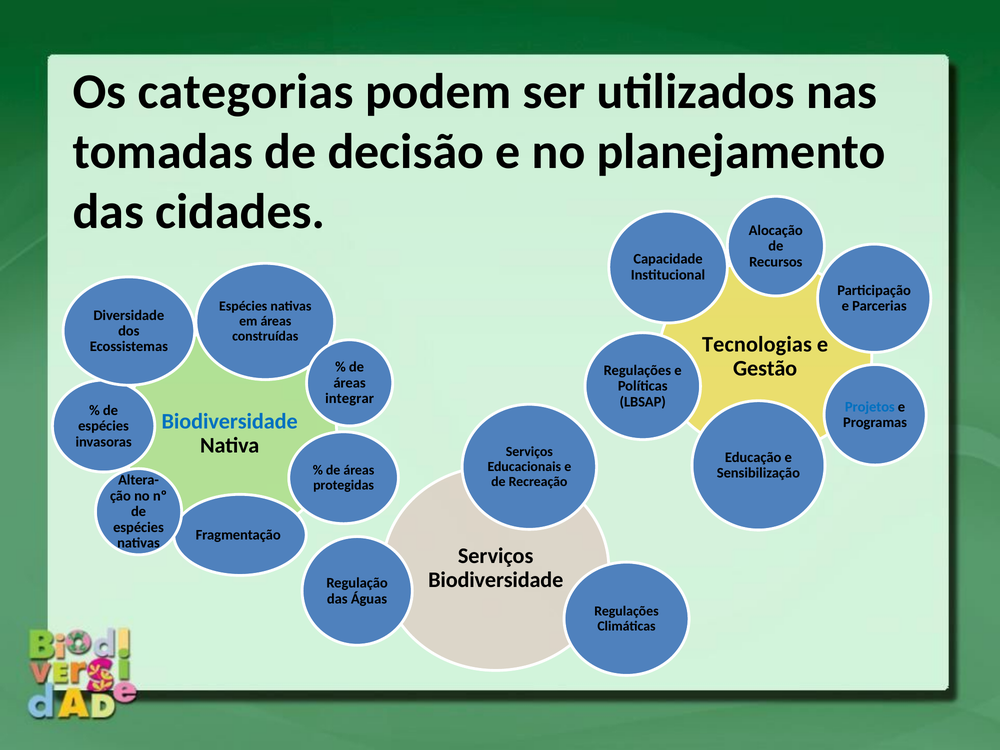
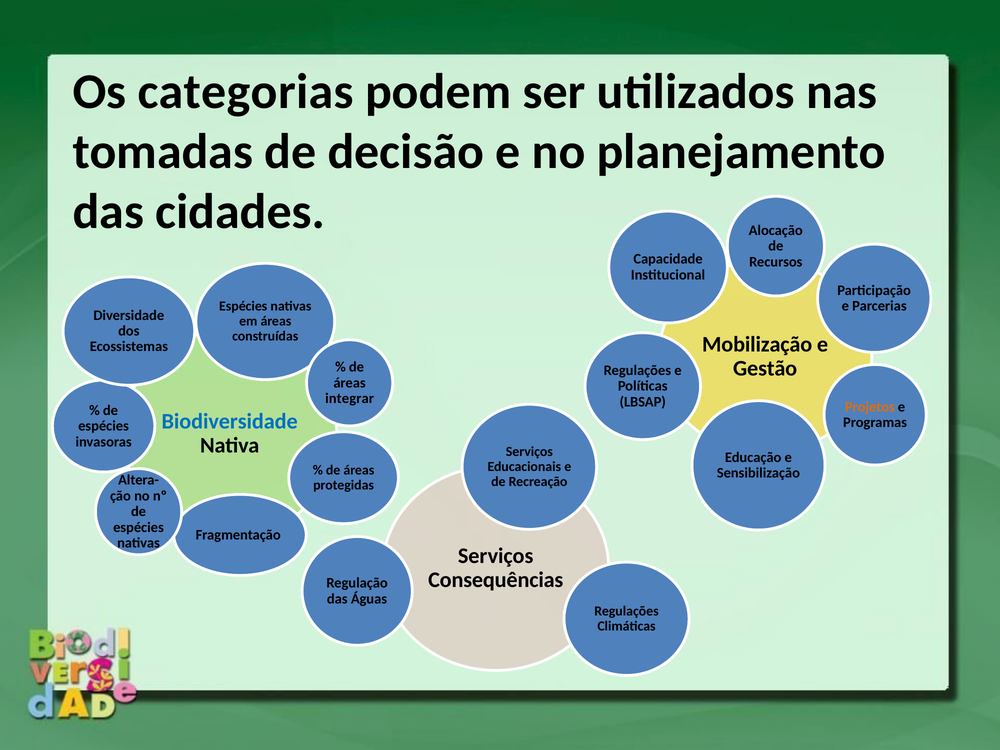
Tecnologias: Tecnologias -> Mobilização (757, 344)
Projetos colour: blue -> orange (870, 407)
Biodiversidade: Biodiversidade -> Consequências (496, 580)
